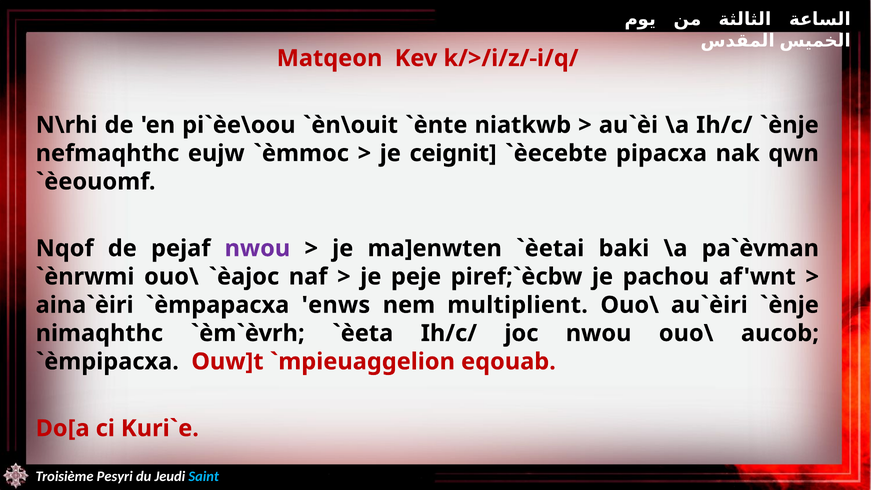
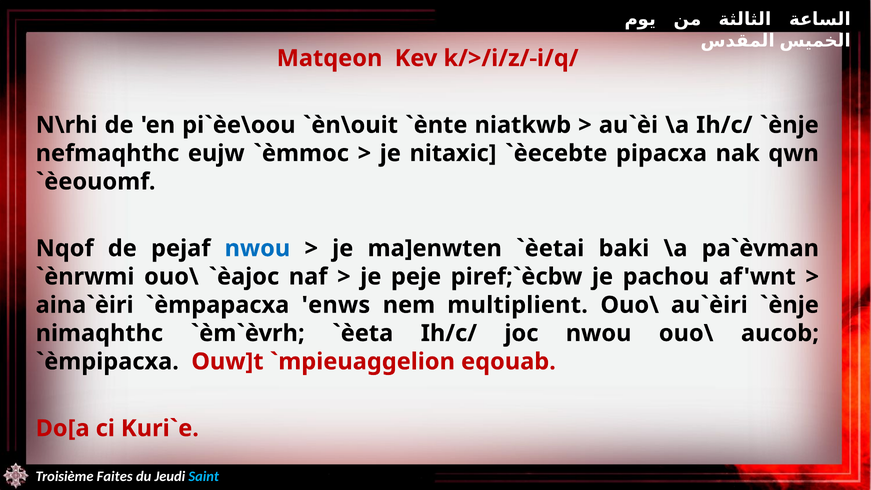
ceignit: ceignit -> nitaxic (453, 153)
nwou colour: purple -> blue (257, 248)
Pesyri: Pesyri -> Faites (115, 477)
